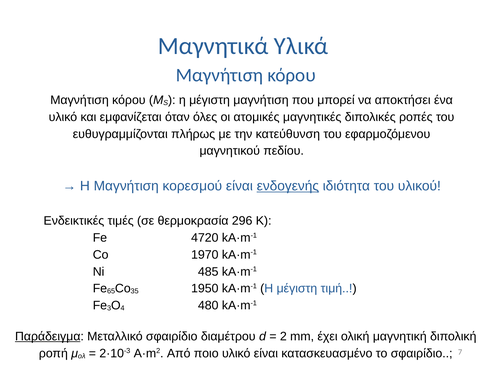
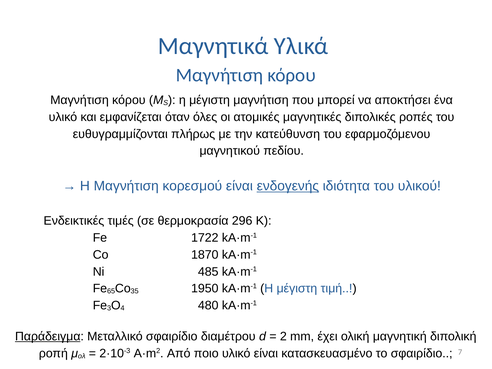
4720: 4720 -> 1722 (205, 238)
1970: 1970 -> 1870 (205, 255)
